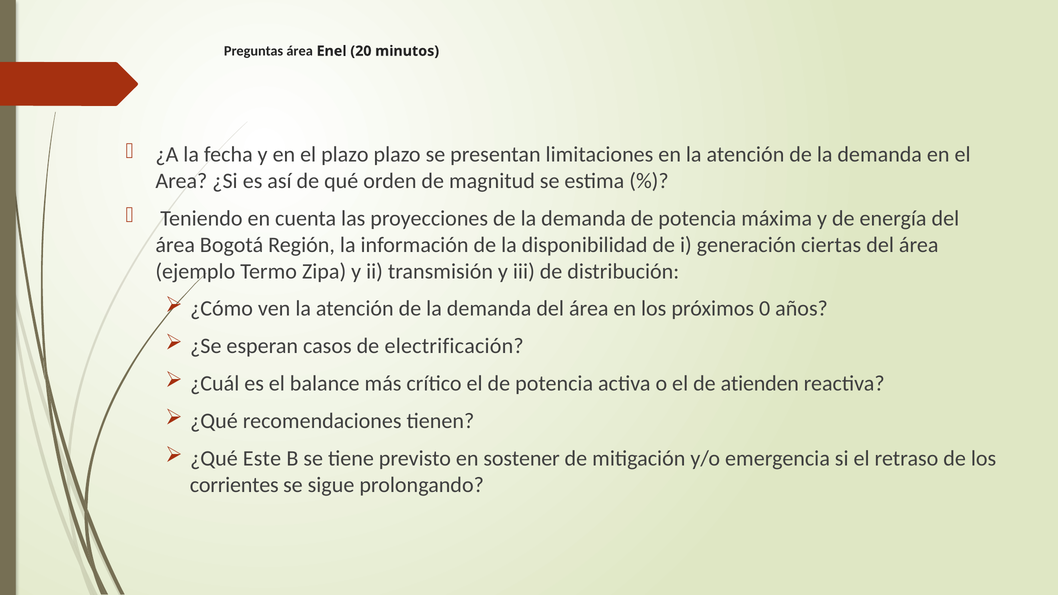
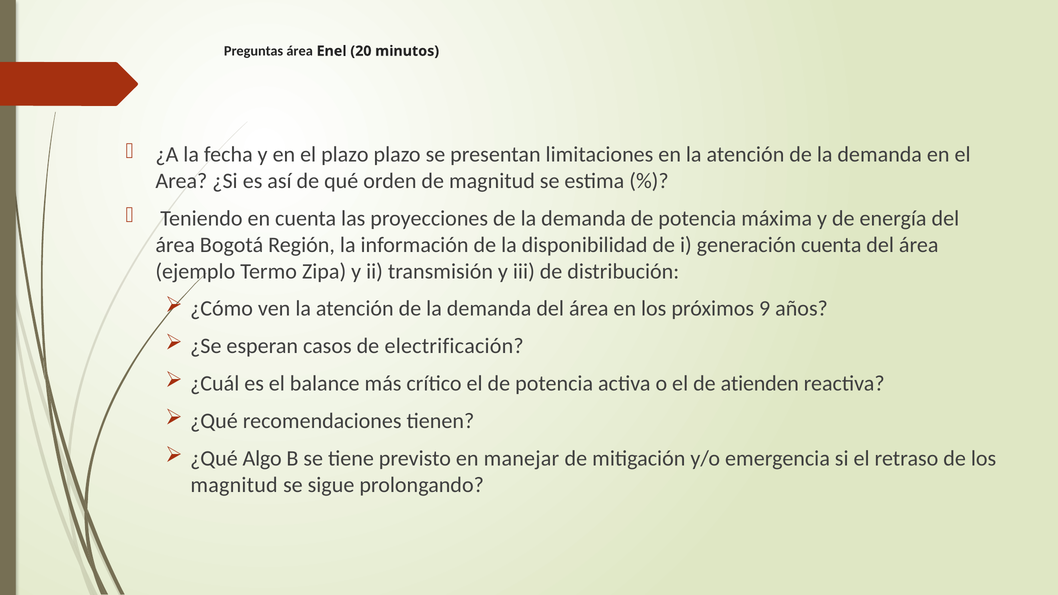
generación ciertas: ciertas -> cuenta (831, 245)
0: 0 -> 9 (765, 309)
Este: Este -> Algo (262, 459)
sostener: sostener -> manejar (521, 459)
corrientes: corrientes -> magnitud (234, 485)
